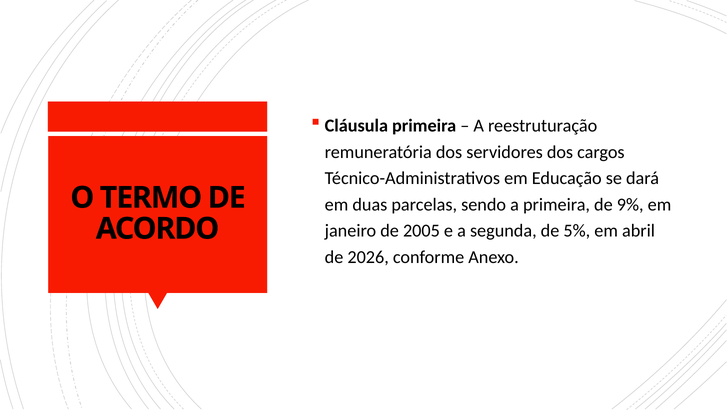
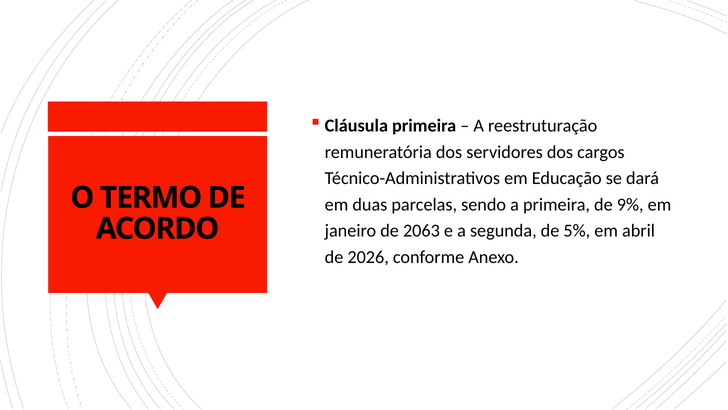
2005: 2005 -> 2063 (421, 231)
